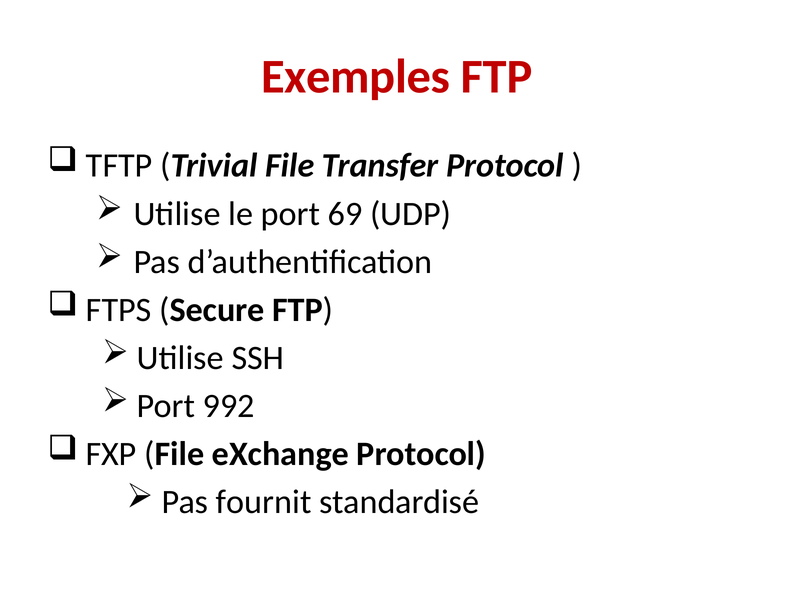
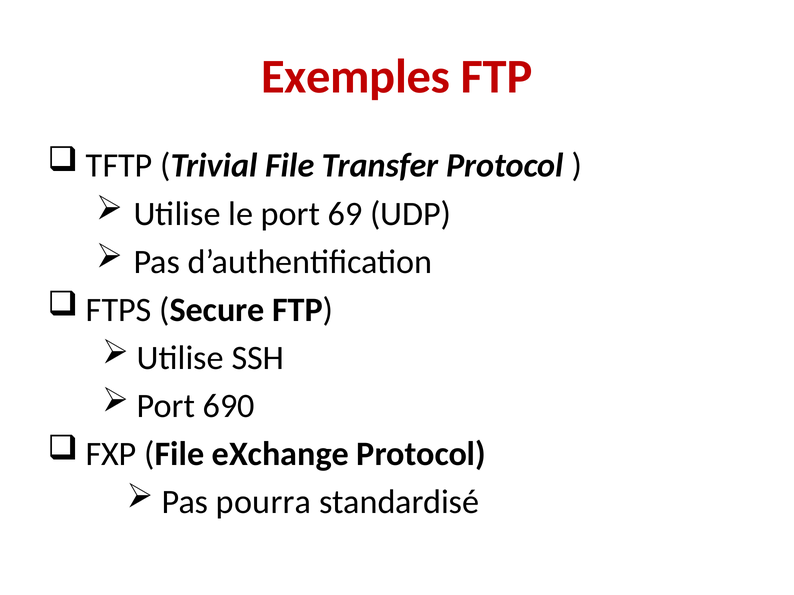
992: 992 -> 690 (229, 406)
fournit: fournit -> pourra (264, 503)
